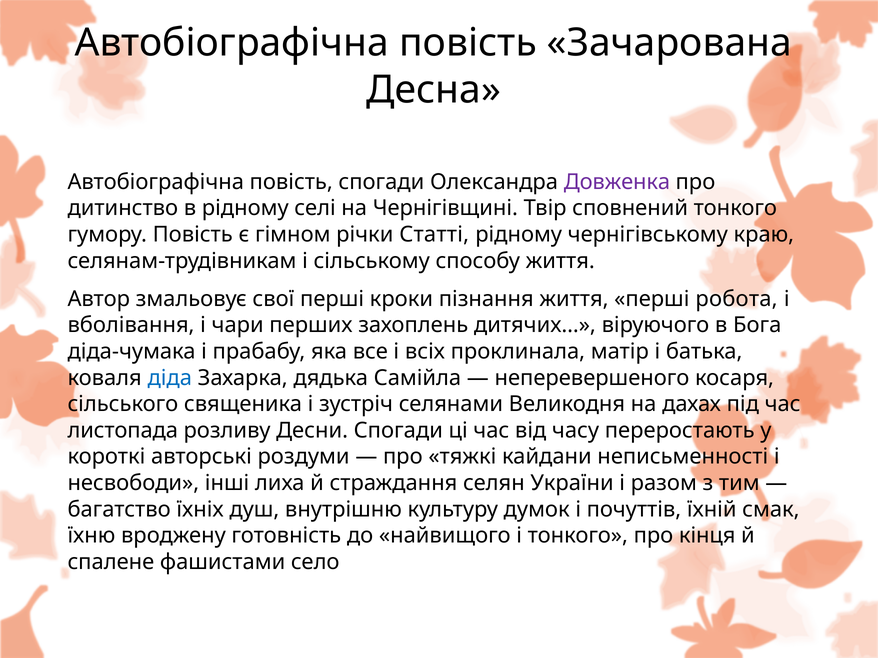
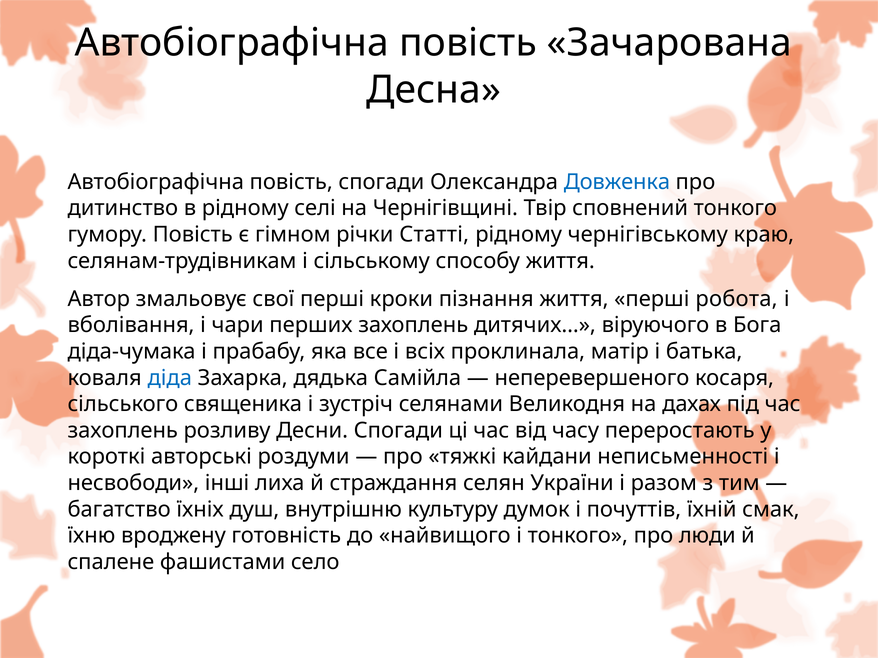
Довженка colour: purple -> blue (617, 182)
листопада: листопада -> захоплень (123, 431)
кінця: кінця -> люди (707, 536)
